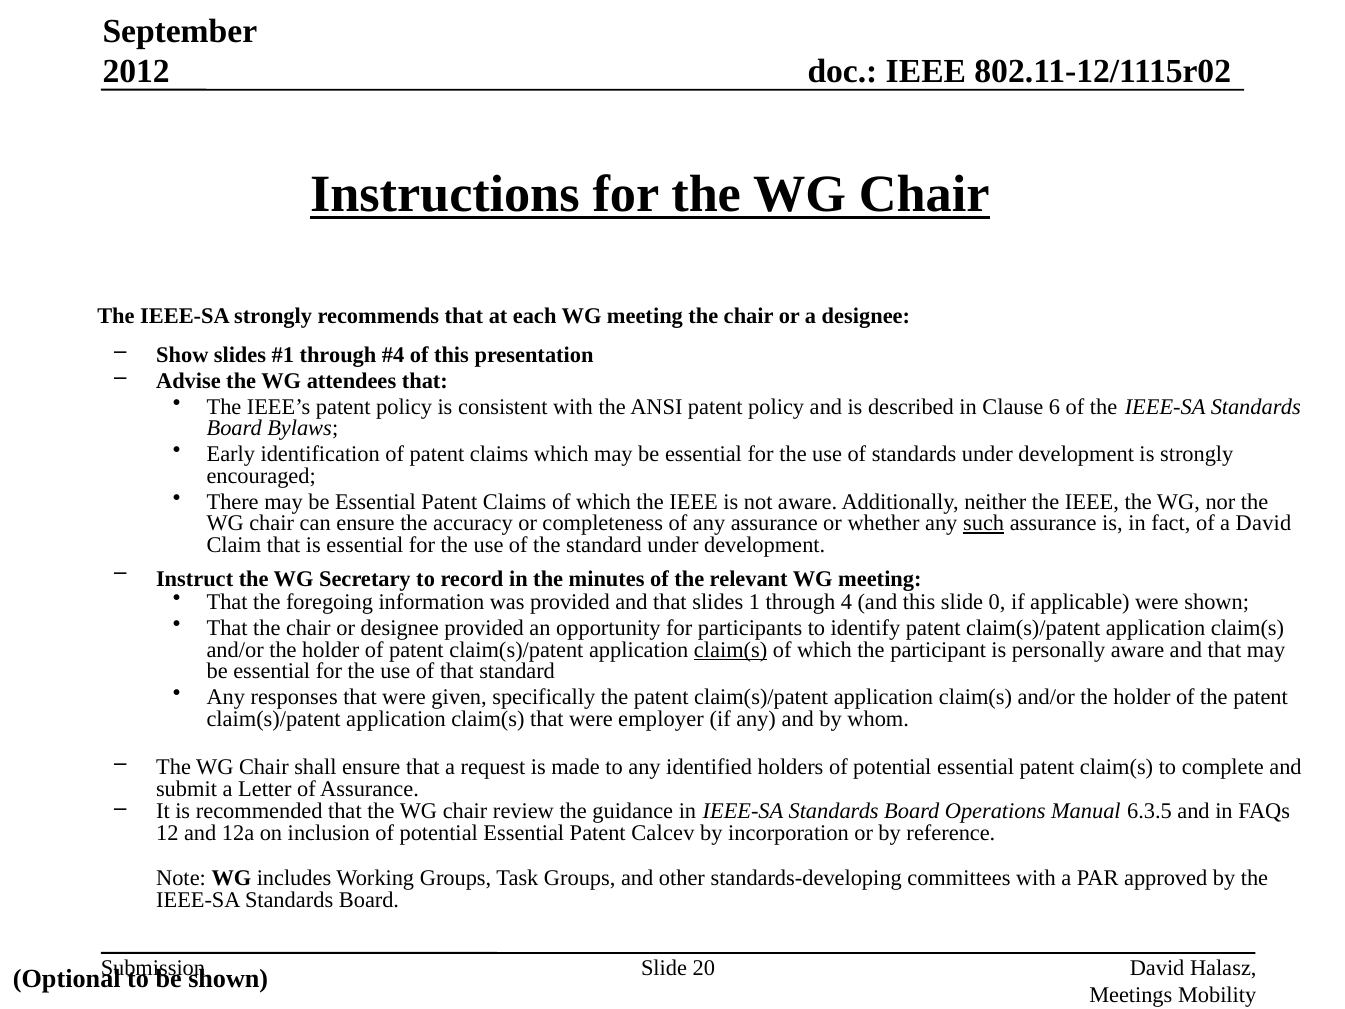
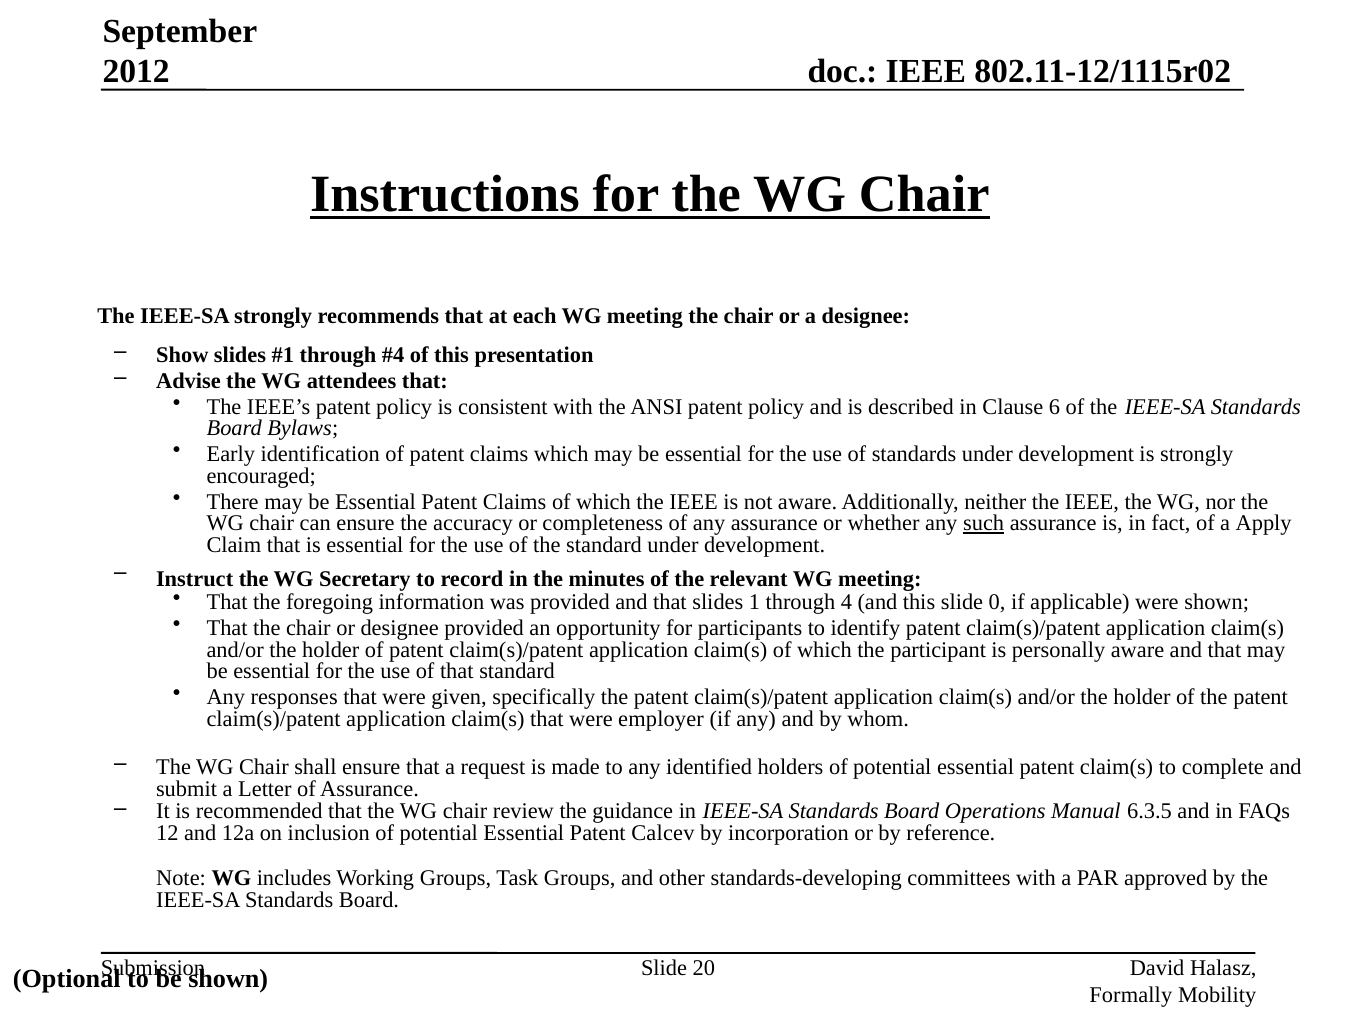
a David: David -> Apply (1264, 523)
claim(s underline: present -> none (731, 650)
Meetings: Meetings -> Formally (1131, 994)
